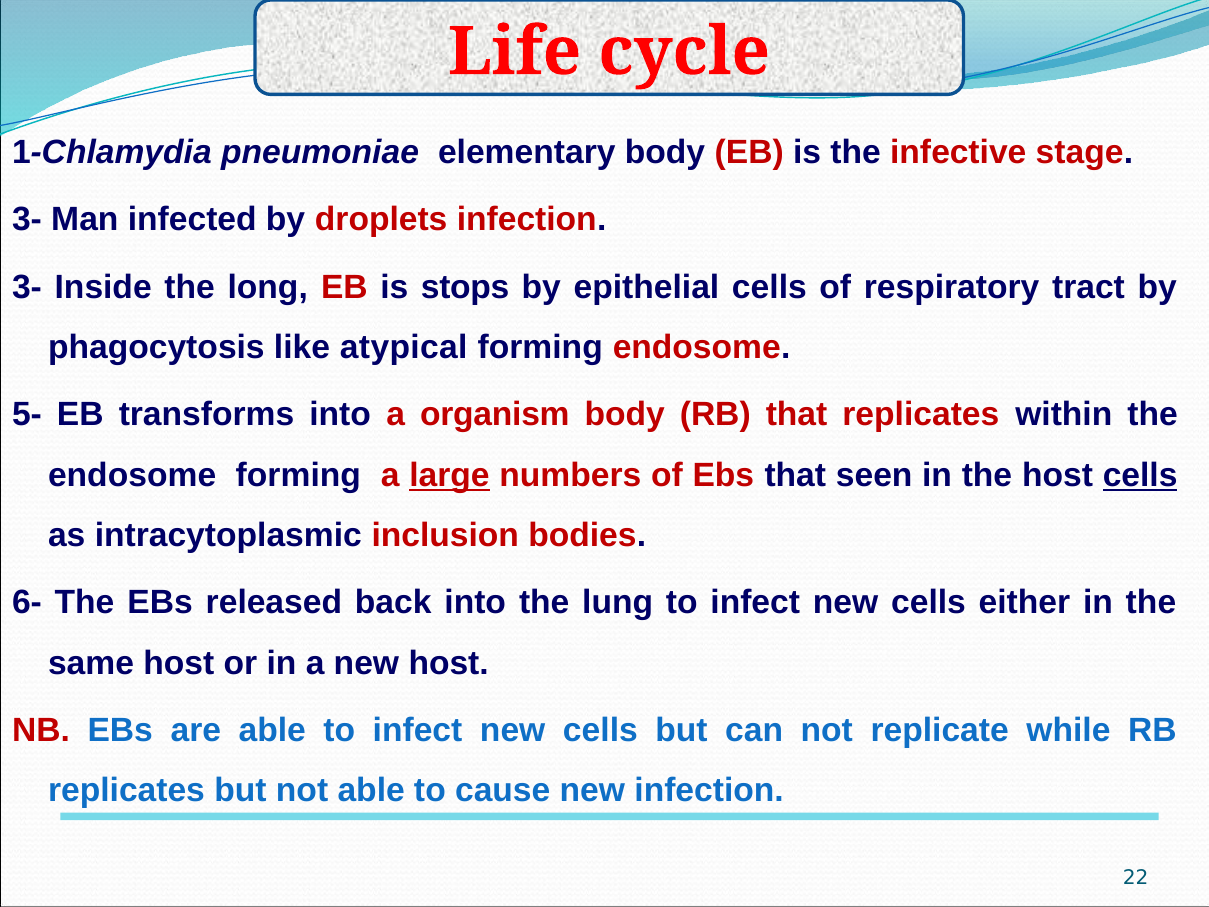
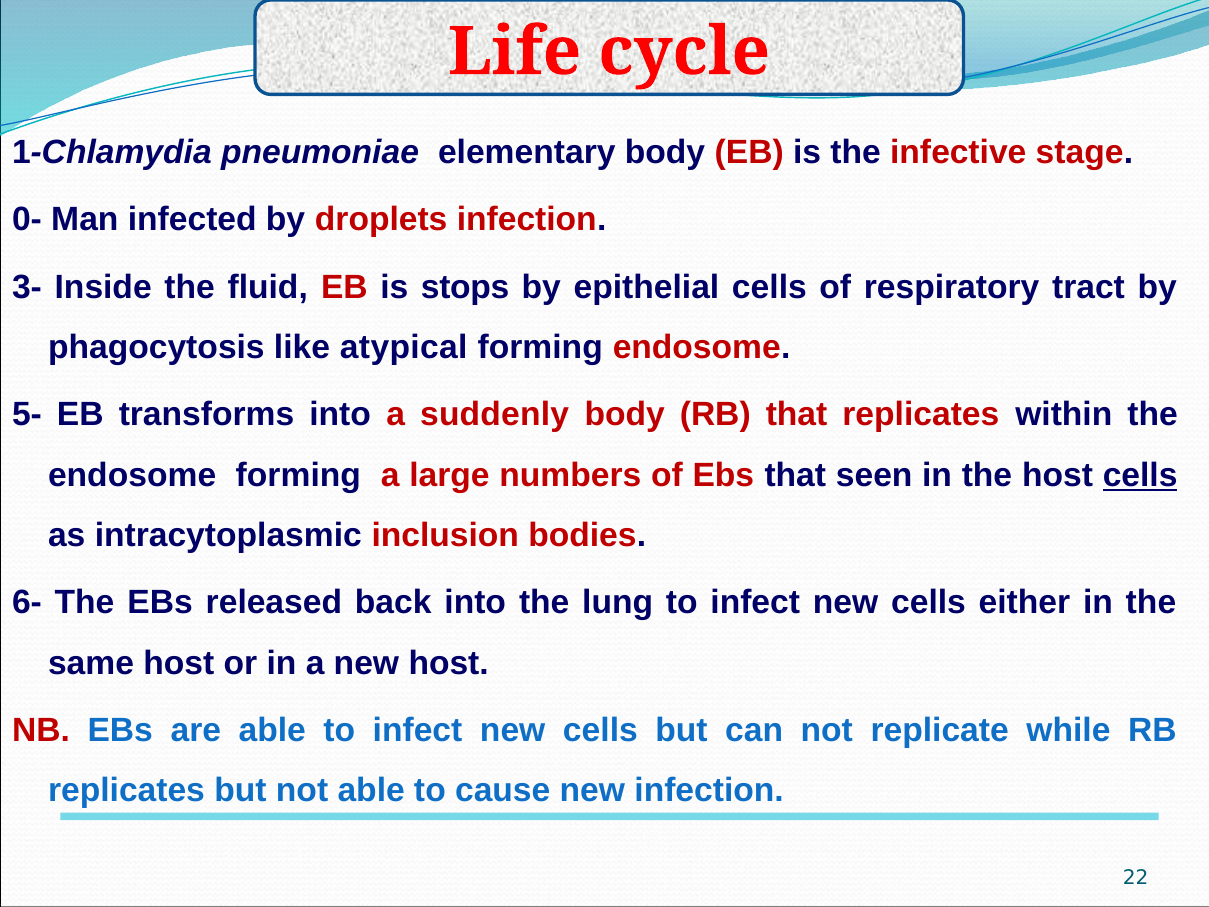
3-: 3- -> 0- (27, 220)
long: long -> fluid (268, 287)
organism: organism -> suddenly (495, 415)
large underline: present -> none (449, 475)
